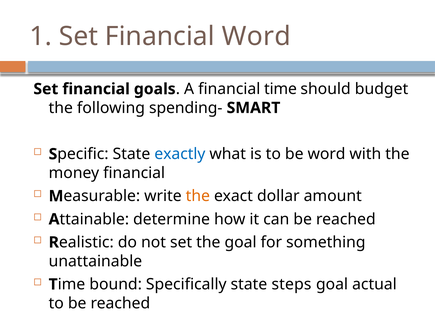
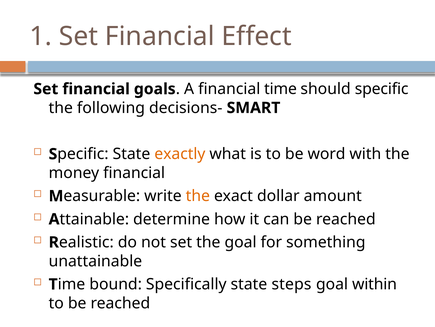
Financial Word: Word -> Effect (257, 36)
budget: budget -> specific (382, 89)
spending-: spending- -> decisions- (186, 108)
exactly colour: blue -> orange (180, 154)
actual: actual -> within (375, 284)
